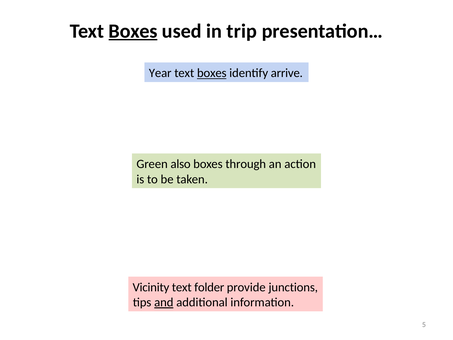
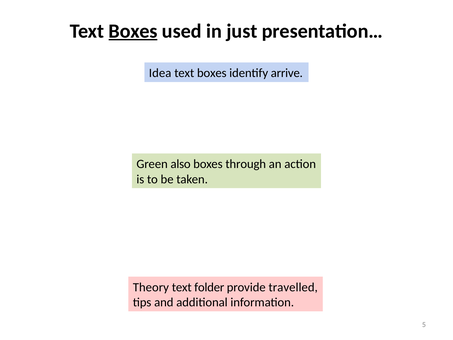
trip: trip -> just (242, 31)
Year: Year -> Idea (160, 73)
boxes underline: present -> none (212, 73)
Vicinity: Vicinity -> Theory (151, 287)
junctions: junctions -> travelled (293, 287)
and underline: present -> none (164, 302)
